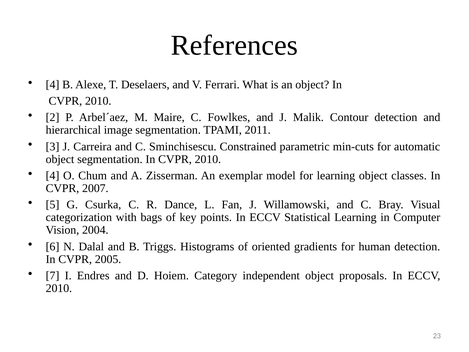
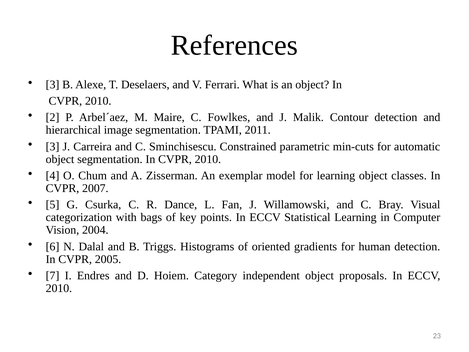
4: 4 -> 3 (53, 84)
